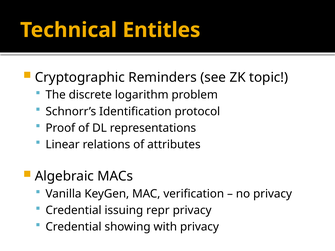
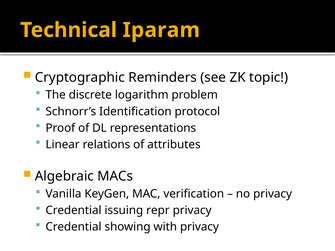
Entitles: Entitles -> Iparam (161, 30)
